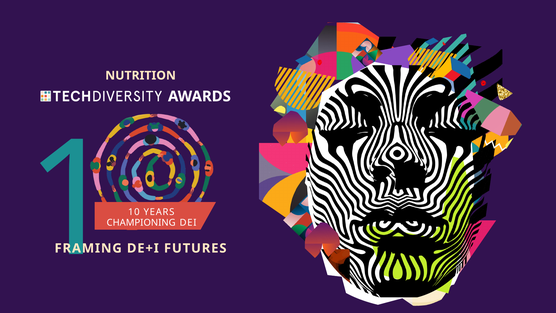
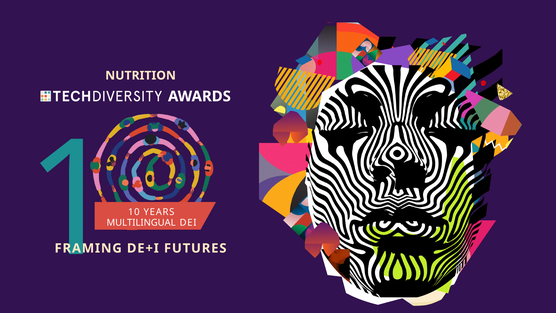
CHAMPIONING: CHAMPIONING -> MULTILINGUAL (141, 222)
